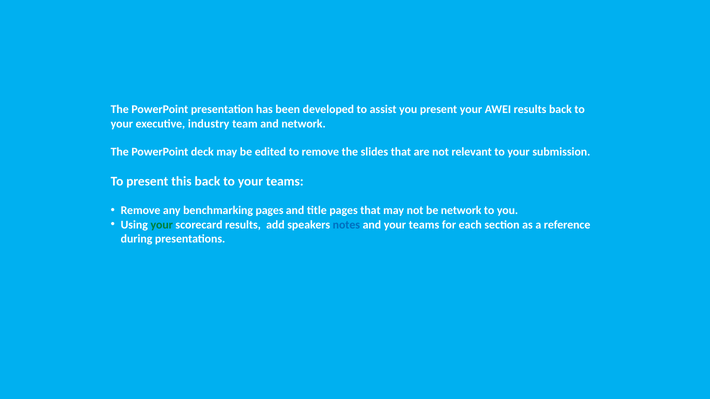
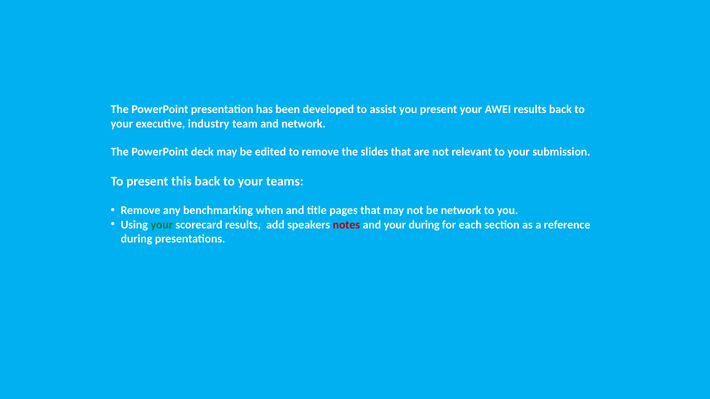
benchmarking pages: pages -> when (269, 211)
notes colour: blue -> red (346, 225)
and your teams: teams -> during (424, 225)
